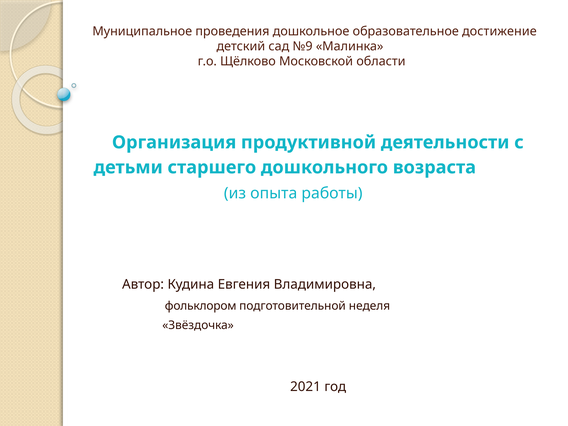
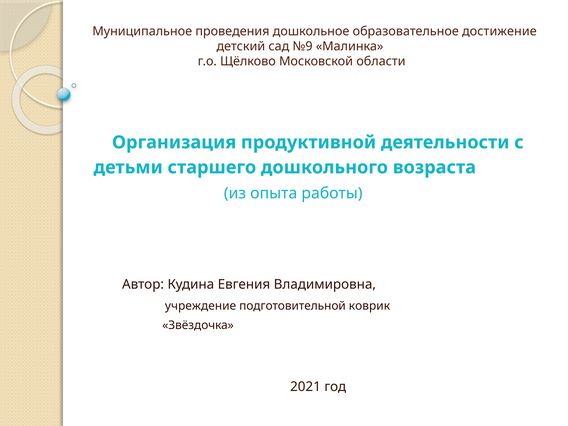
фольклором: фольклором -> учреждение (201, 306)
неделя: неделя -> коврик (369, 306)
